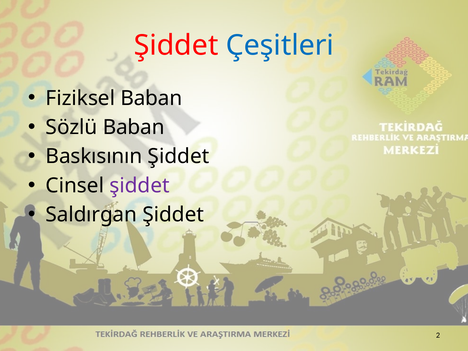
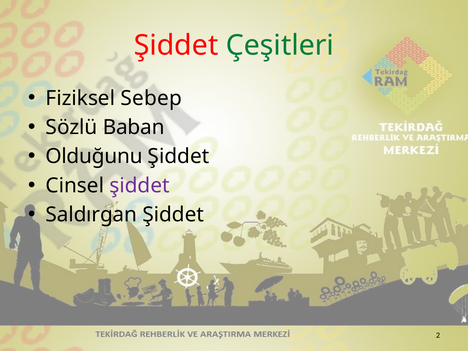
Çeşitleri colour: blue -> green (280, 45)
Fiziksel Baban: Baban -> Sebep (151, 98)
Baskısının: Baskısının -> Olduğunu (94, 156)
